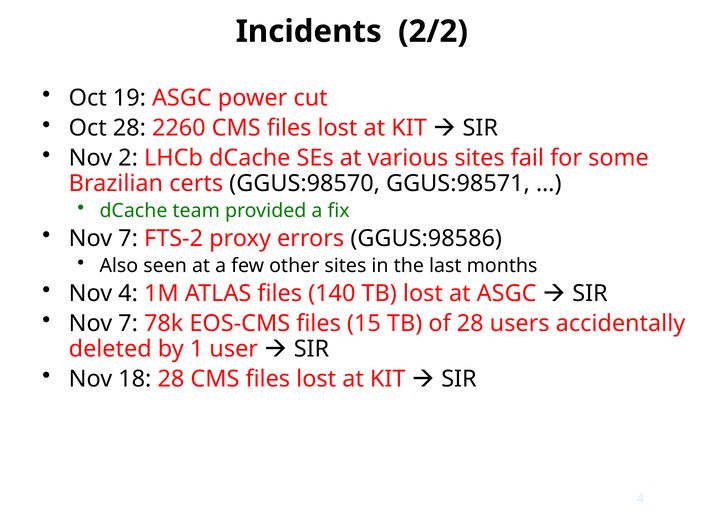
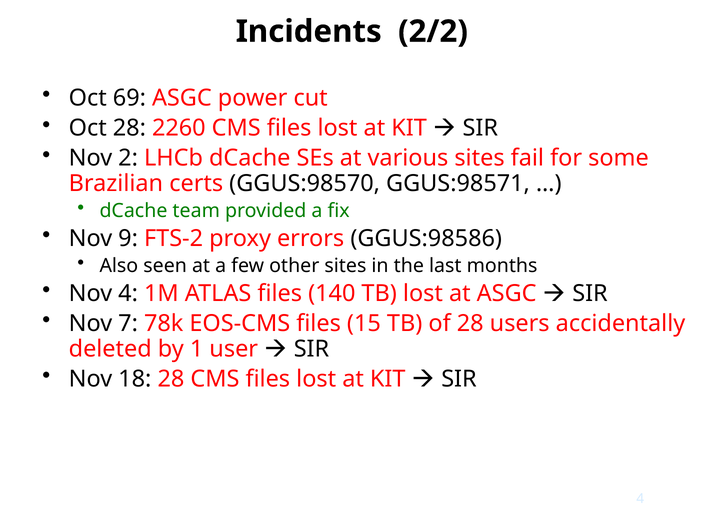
19: 19 -> 69 (129, 98)
7: 7 -> 9 (128, 239)
